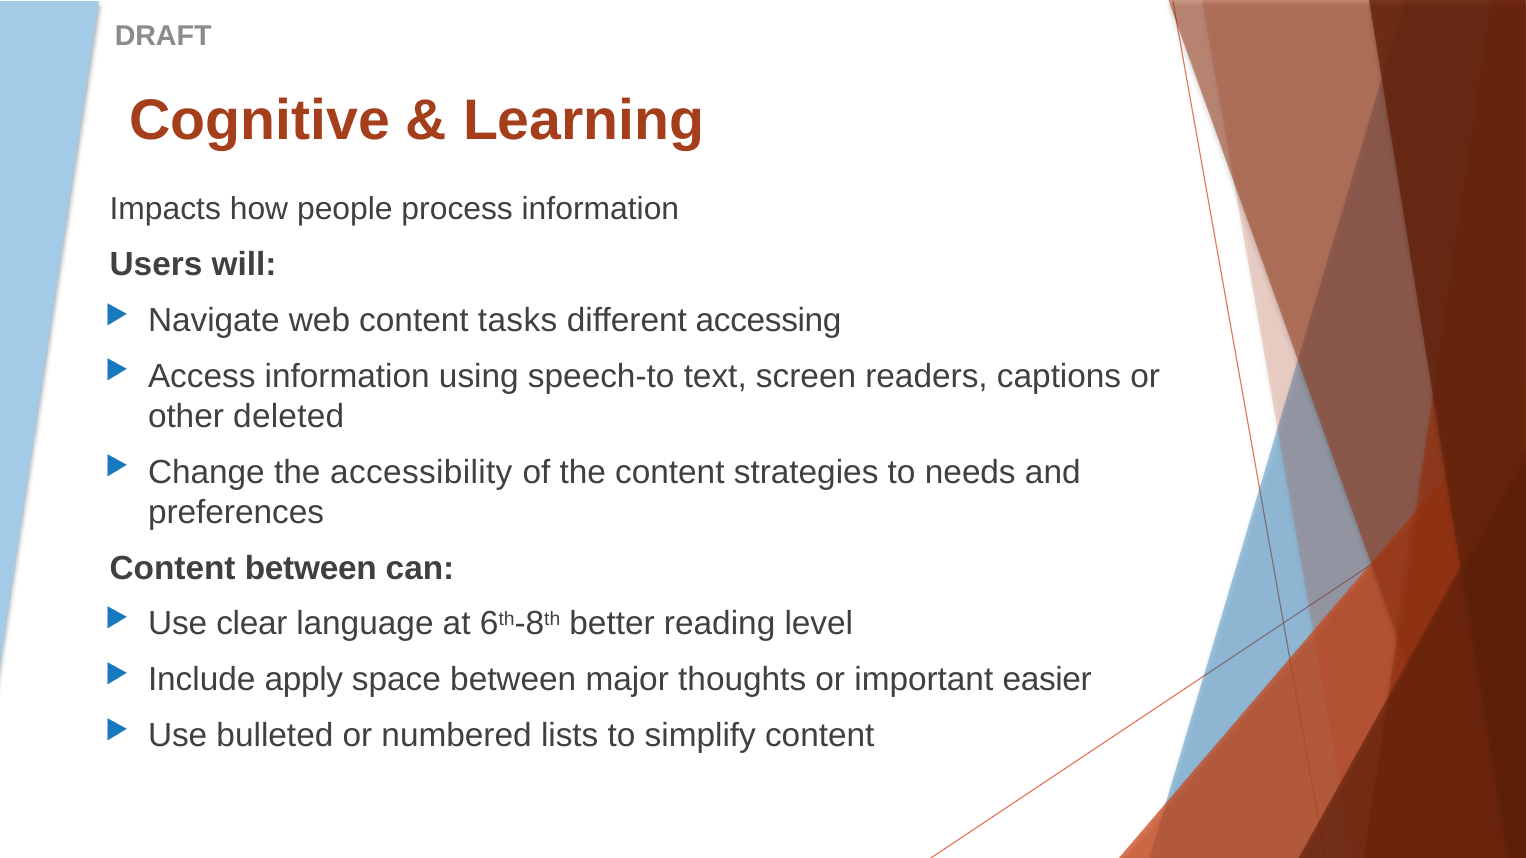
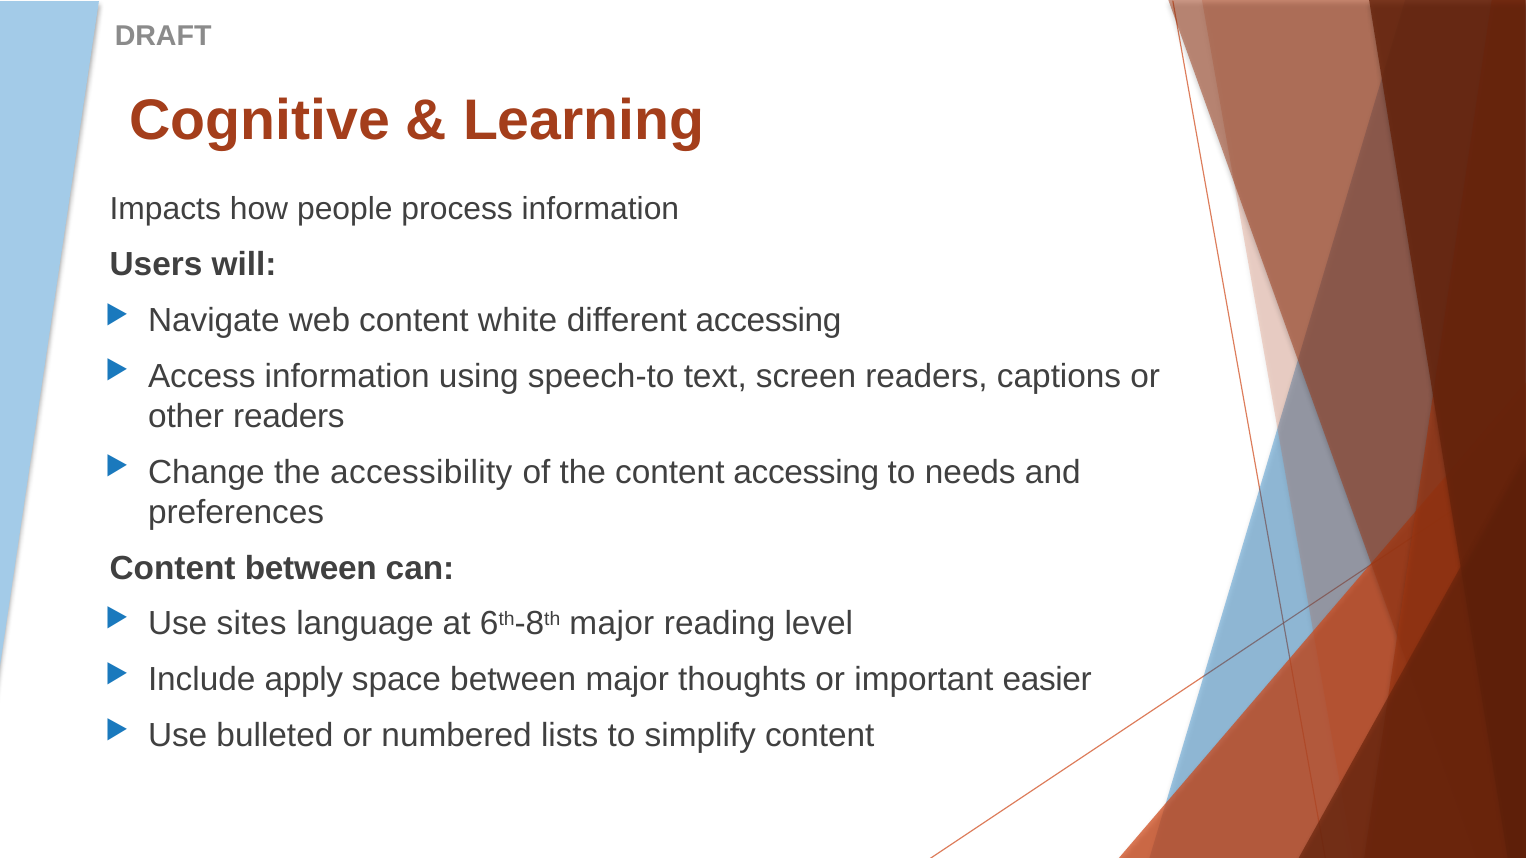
tasks: tasks -> white (518, 320)
other deleted: deleted -> readers (289, 416)
content strategies: strategies -> accessing (806, 472)
clear: clear -> sites (252, 624)
6th-8th better: better -> major (612, 624)
